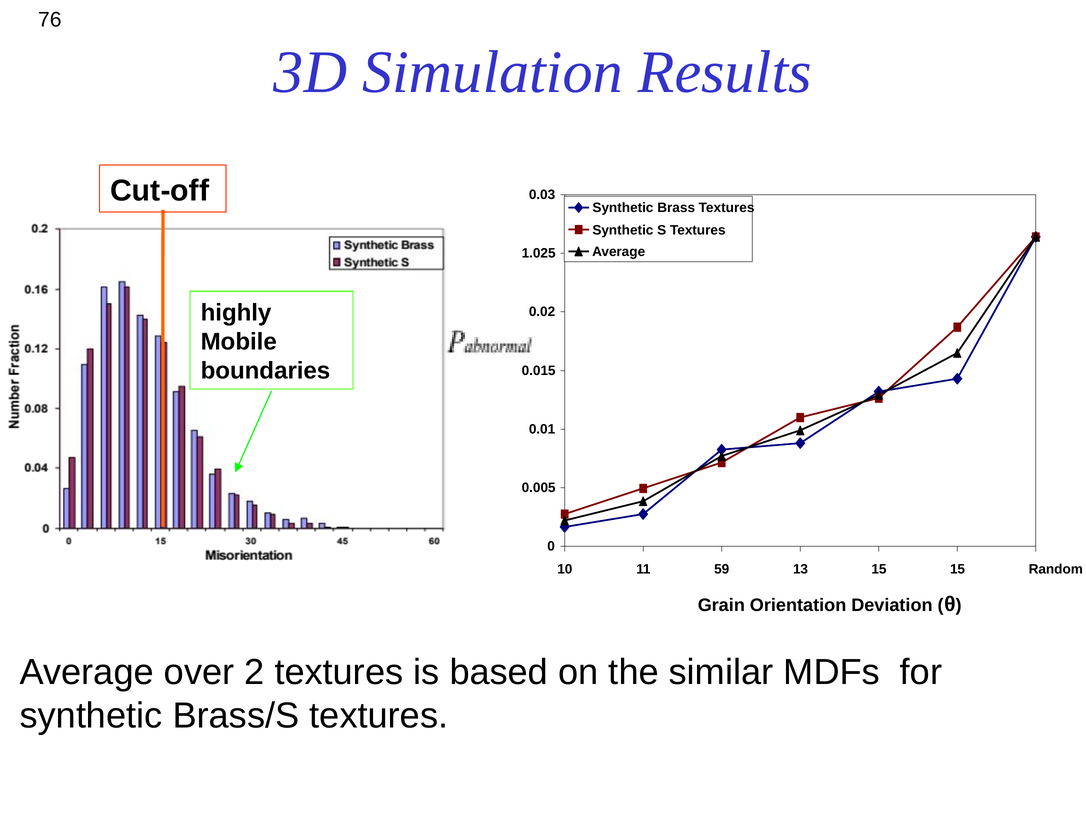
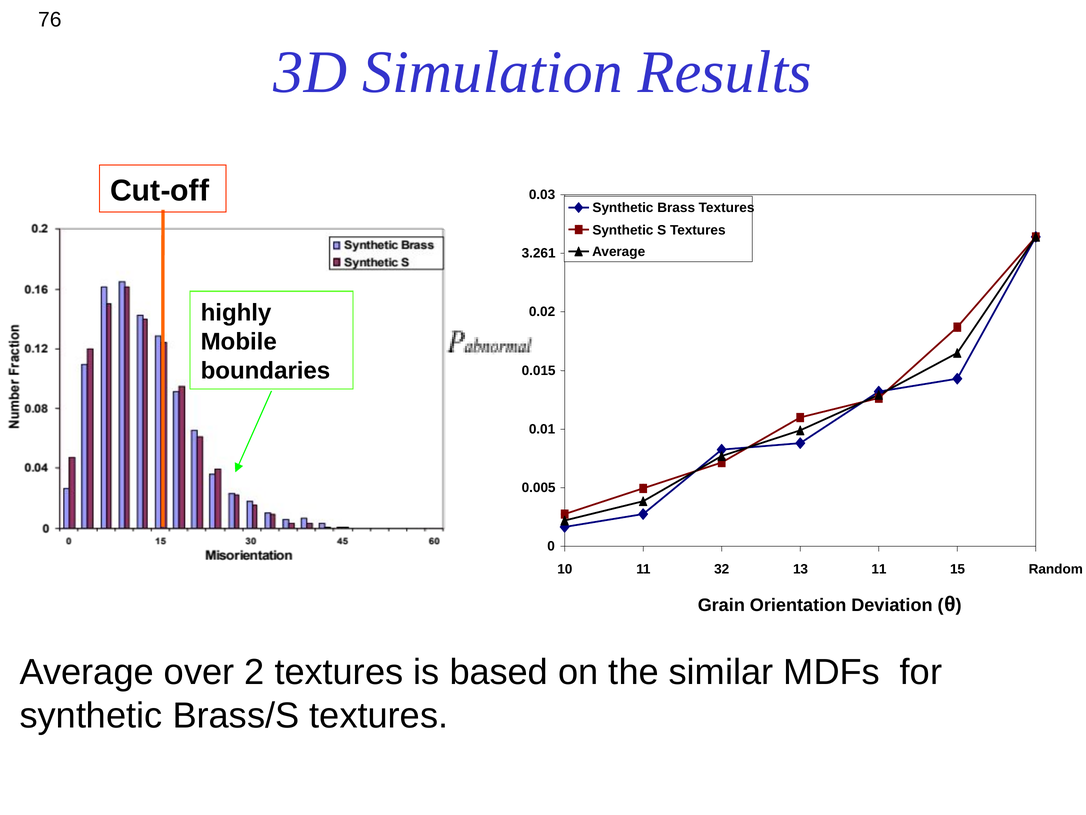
1.025: 1.025 -> 3.261 (539, 253)
59: 59 -> 32 (722, 569)
13 15: 15 -> 11 (879, 569)
